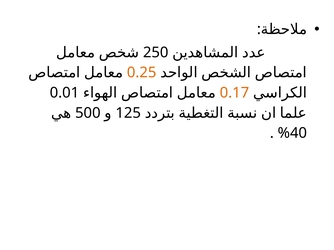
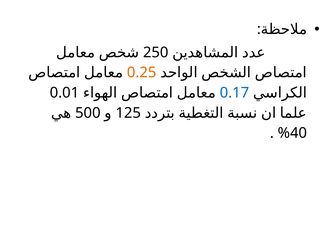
0.17 colour: orange -> blue (234, 93)
